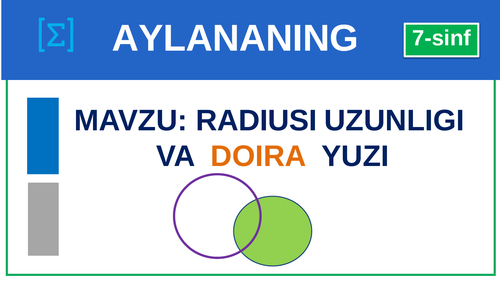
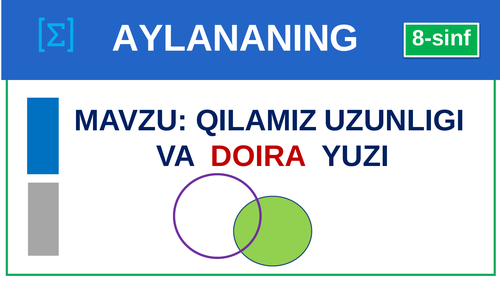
7-sinf: 7-sinf -> 8-sinf (441, 38)
RADIUSI: RADIUSI -> QILAMIZ (256, 121)
DOIRA colour: orange -> red (259, 157)
